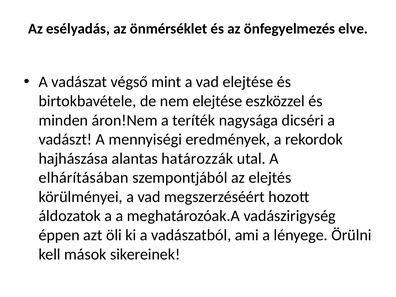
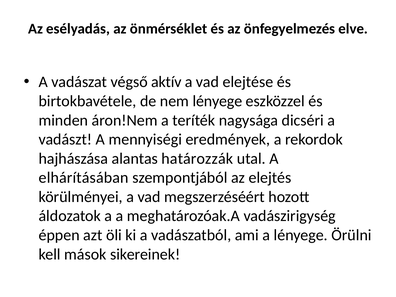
mint: mint -> aktív (166, 82)
nem elejtése: elejtése -> lényege (217, 101)
